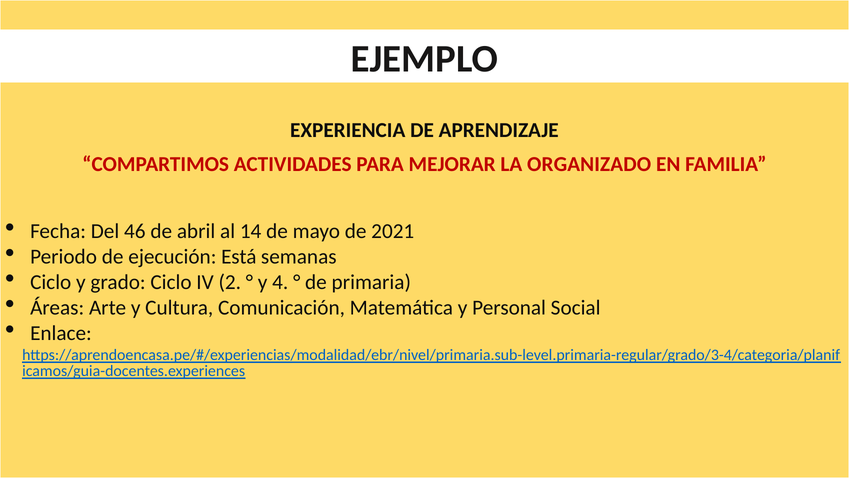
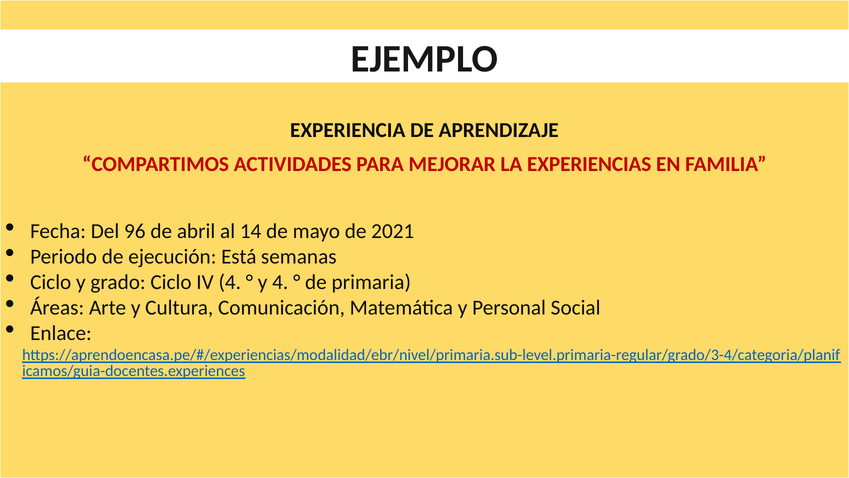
ORGANIZADO: ORGANIZADO -> EXPERIENCIAS (589, 164)
46: 46 -> 96 (135, 231)
IV 2: 2 -> 4 (230, 282)
